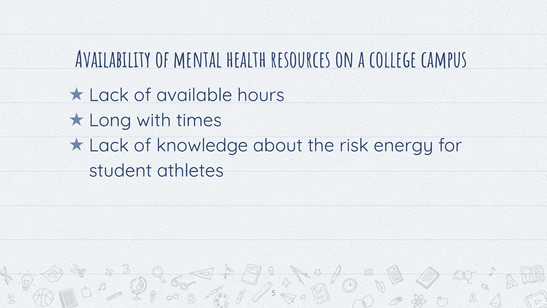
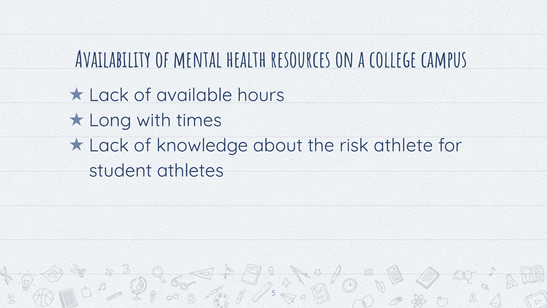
energy: energy -> athlete (403, 145)
